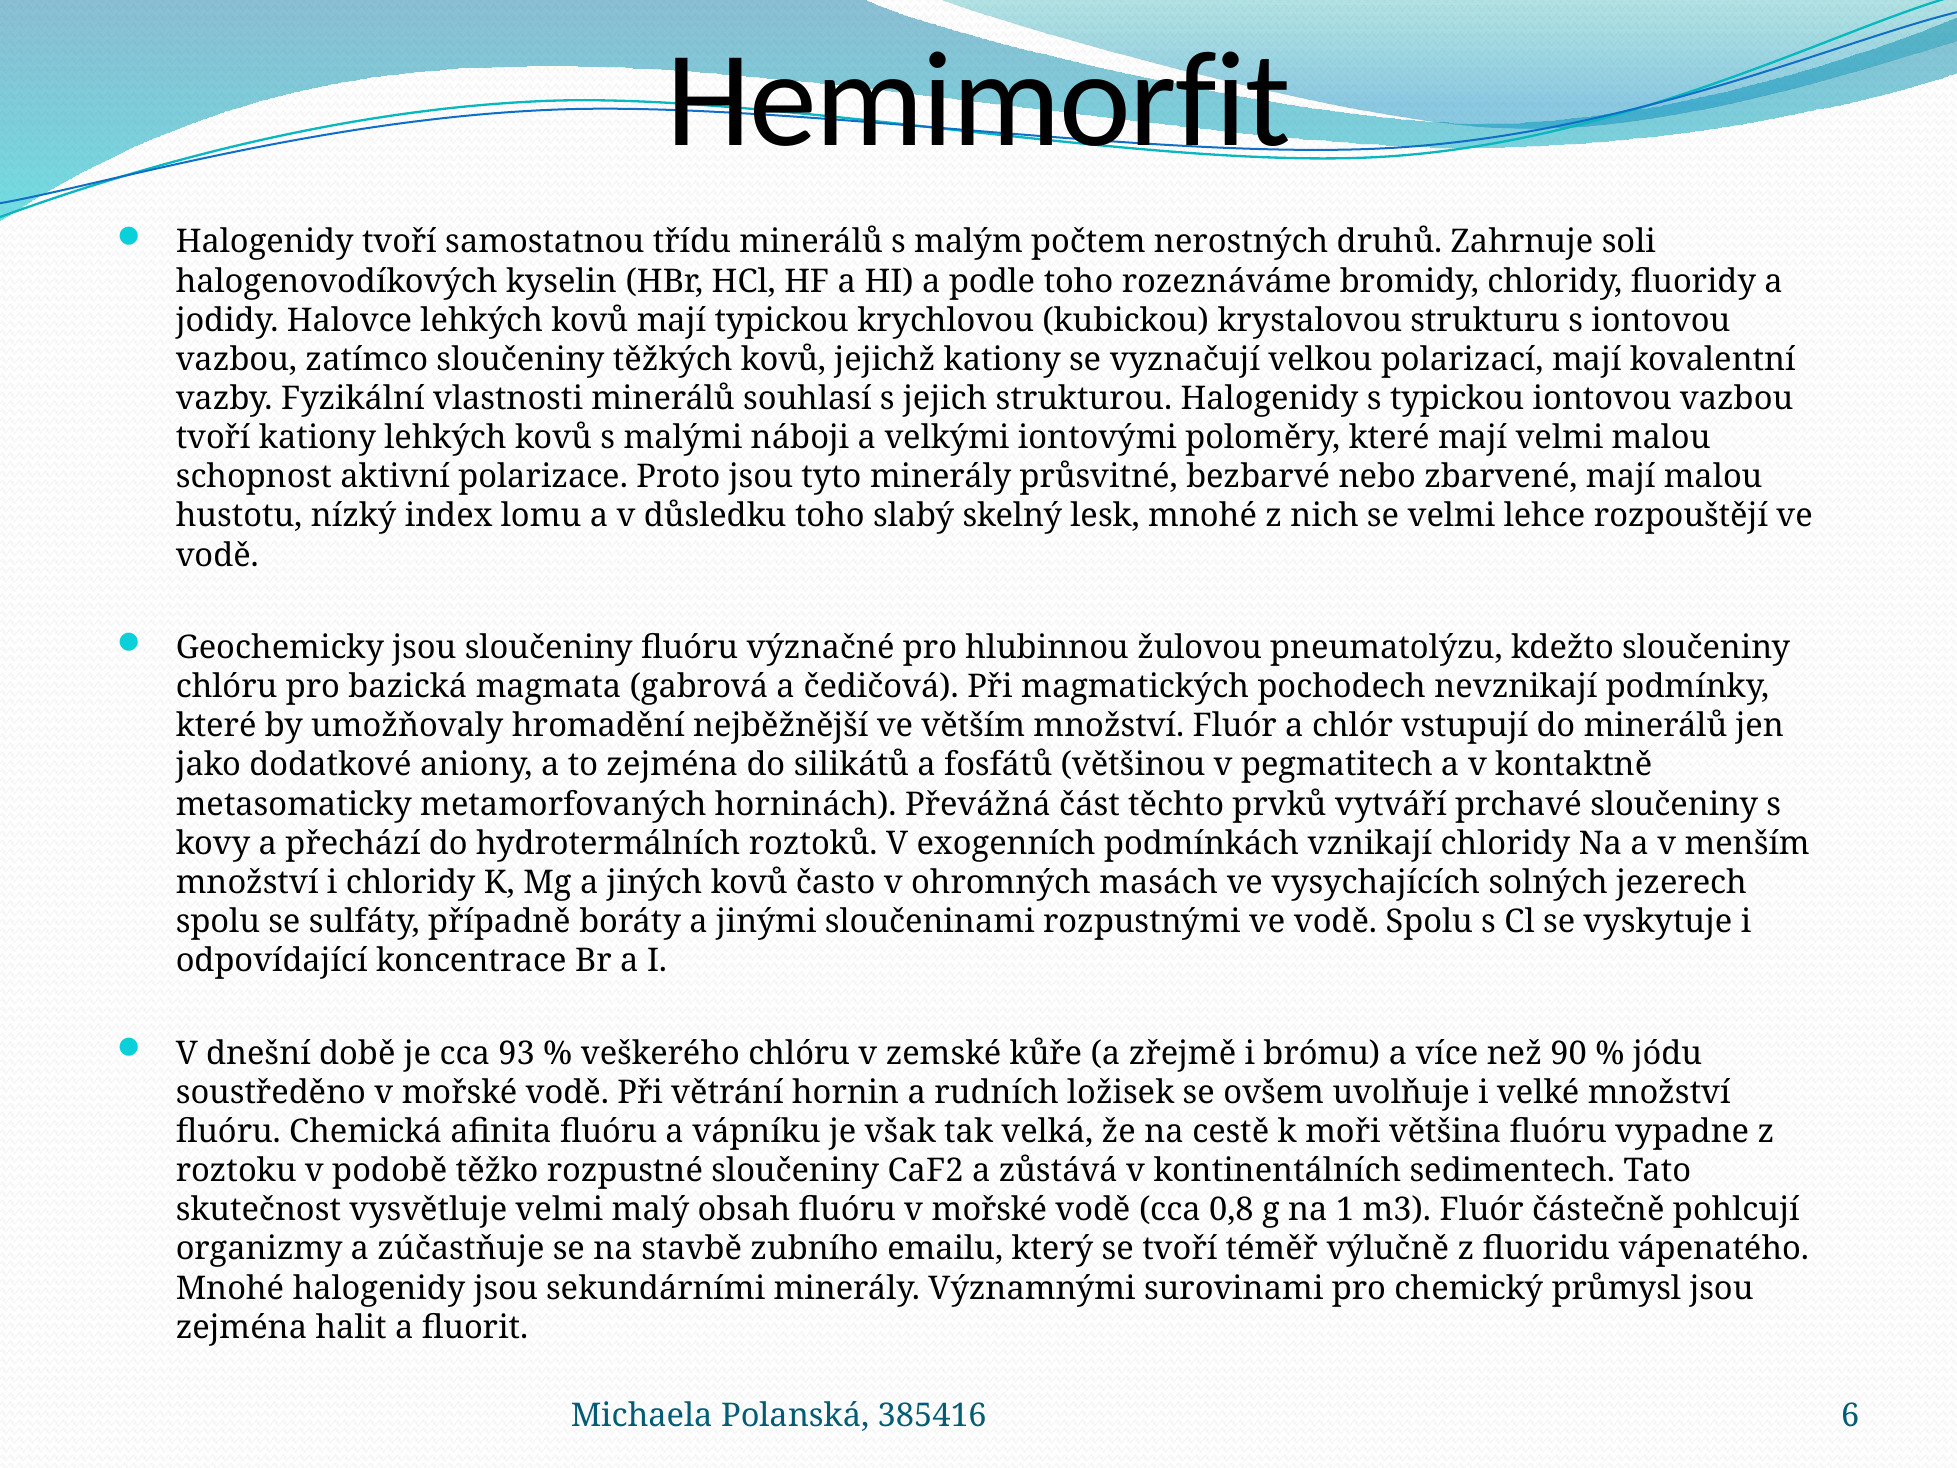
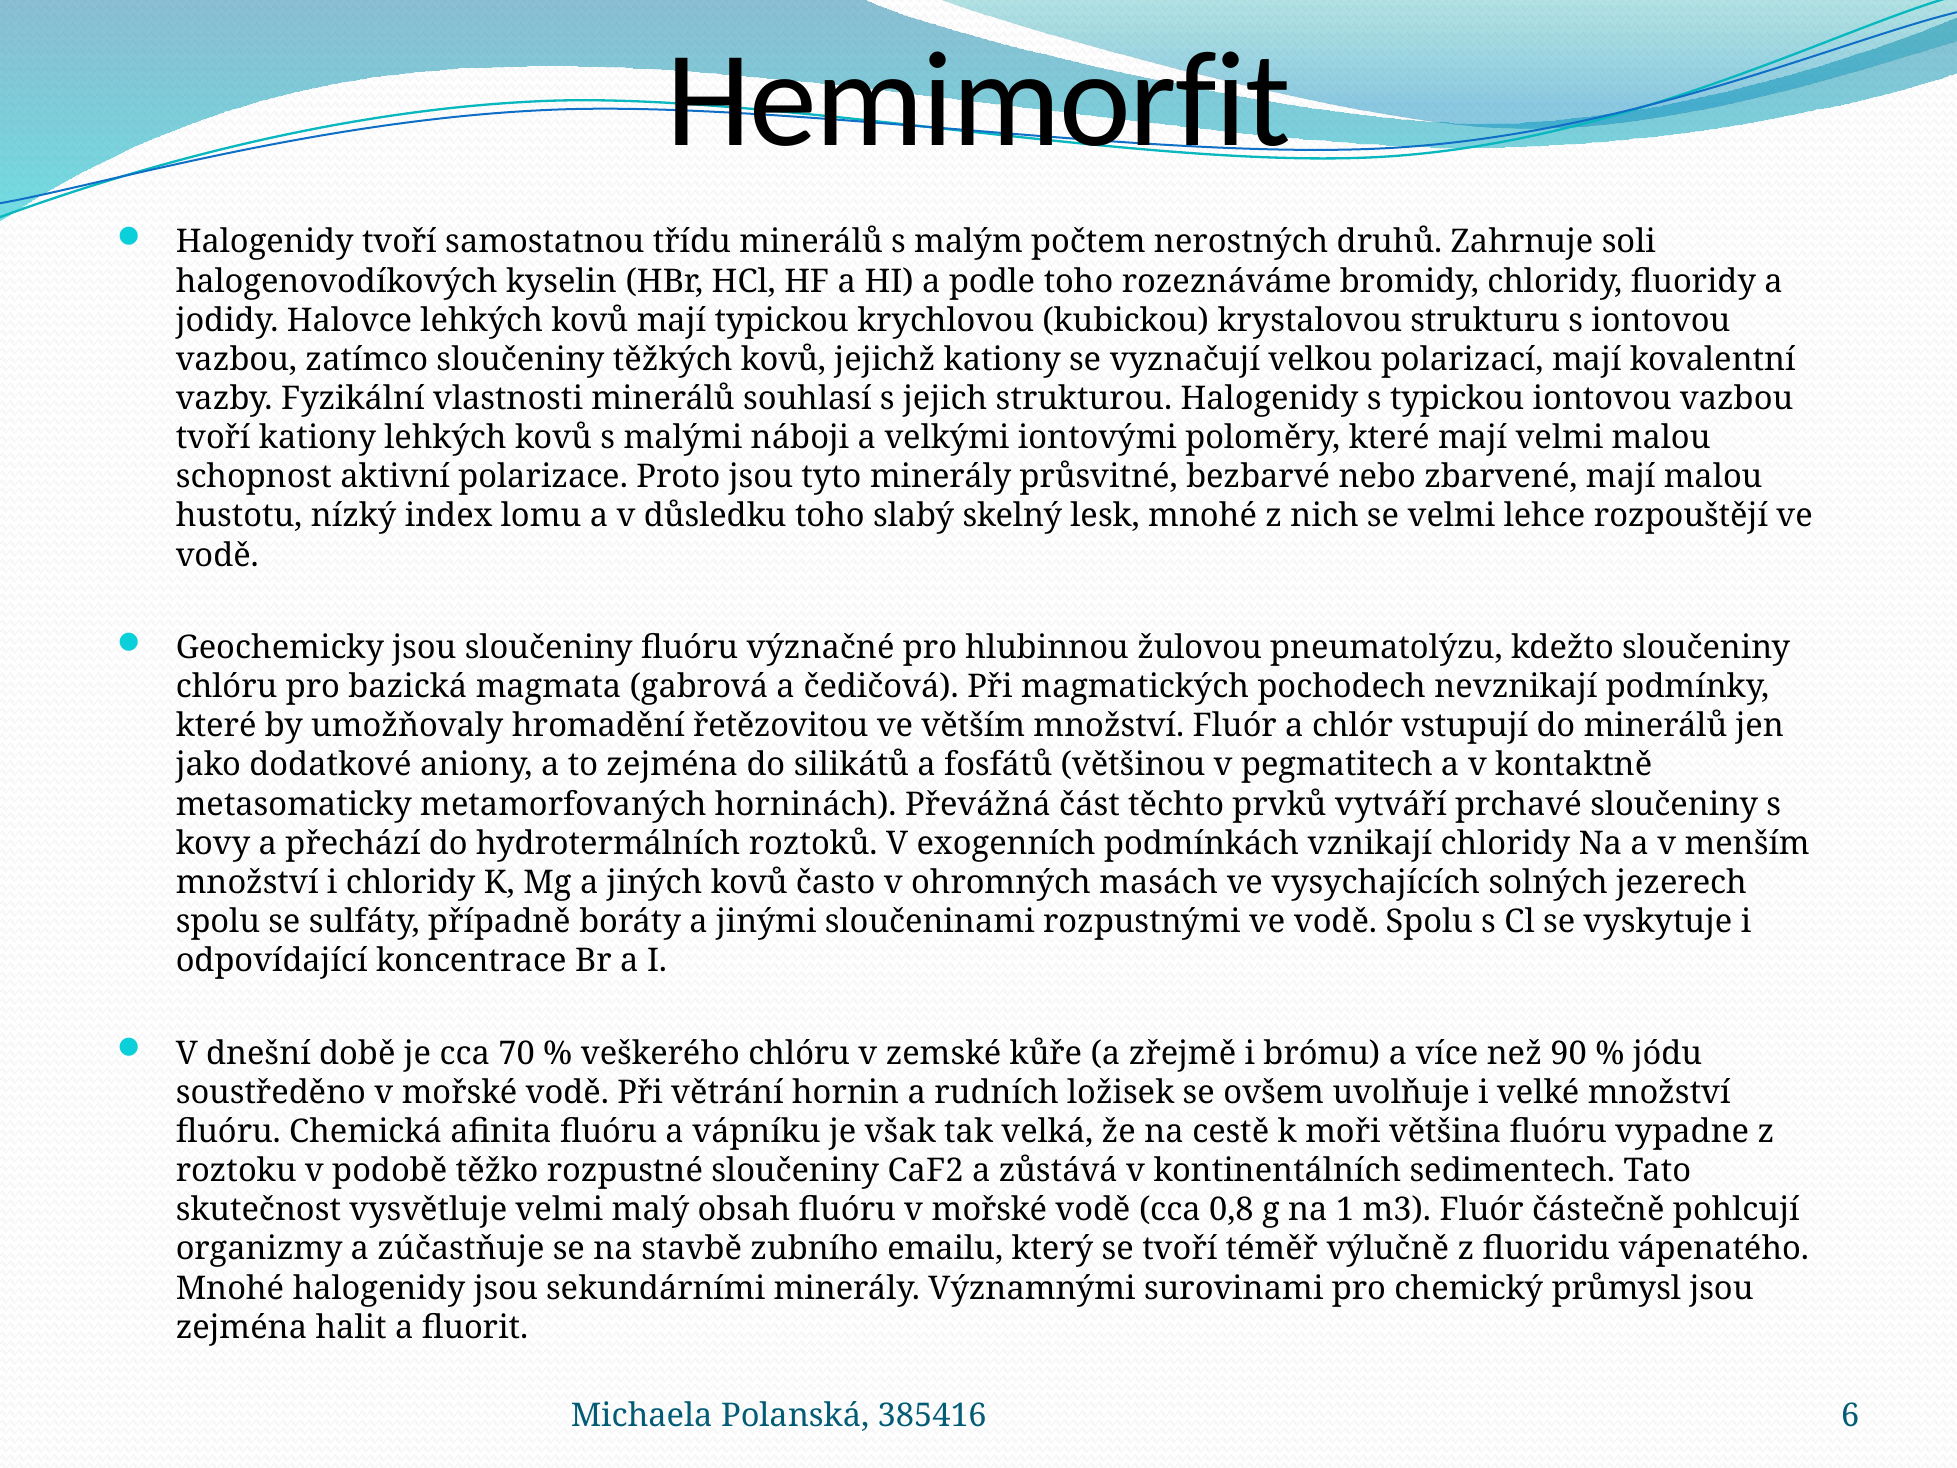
nejběžnější: nejběžnější -> řetězovitou (781, 726)
93: 93 -> 70 (517, 1053)
